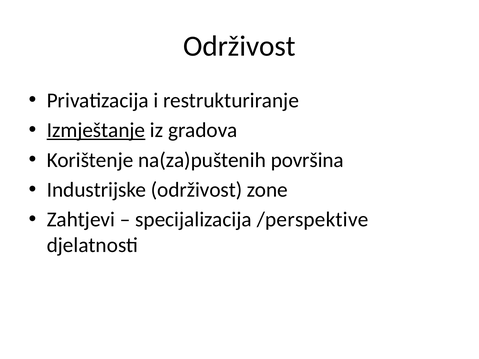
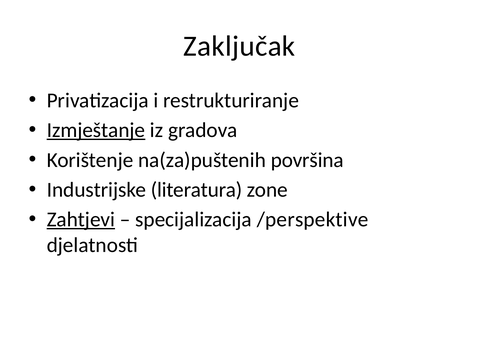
Održivost: Održivost -> Zaključak (239, 46)
Industrijske održivost: održivost -> literatura (197, 190)
Zahtjevi underline: none -> present (81, 220)
